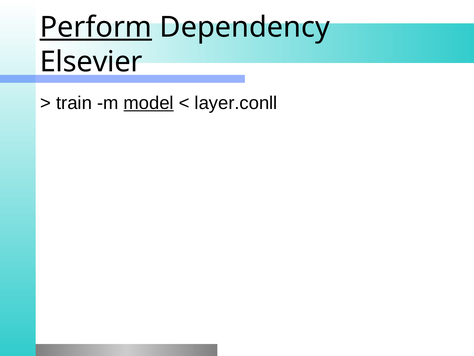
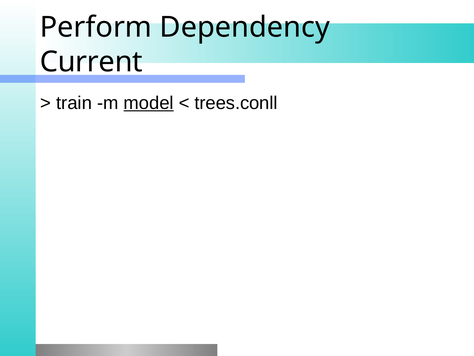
Perform underline: present -> none (96, 27)
Elsevier: Elsevier -> Current (91, 62)
layer.conll: layer.conll -> trees.conll (236, 103)
